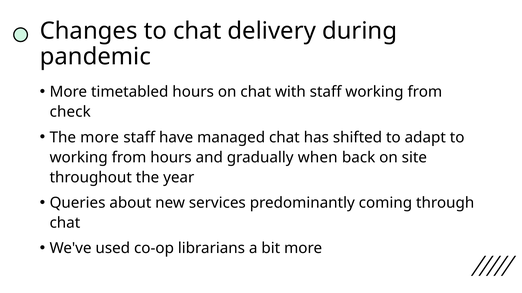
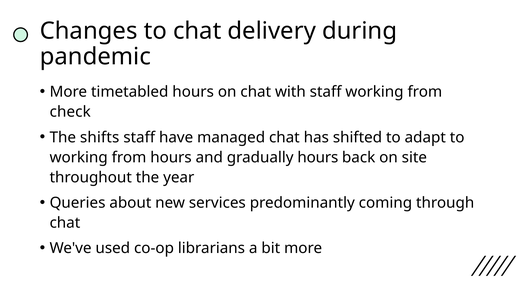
The more: more -> shifts (100, 138)
gradually when: when -> hours (318, 158)
